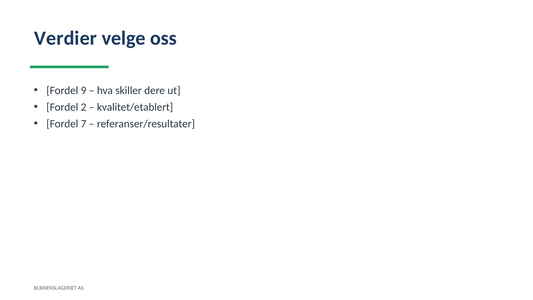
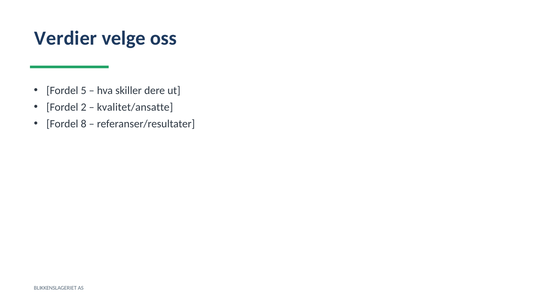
9: 9 -> 5 (84, 90)
kvalitet/etablert: kvalitet/etablert -> kvalitet/ansatte (135, 107)
7: 7 -> 8 (84, 124)
